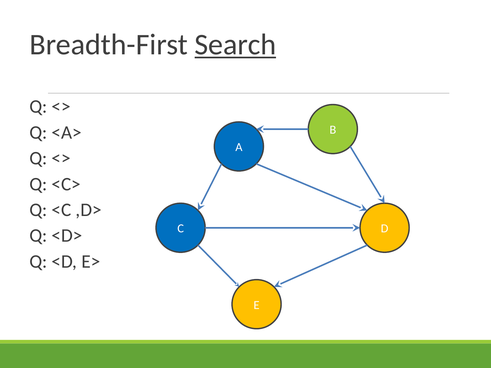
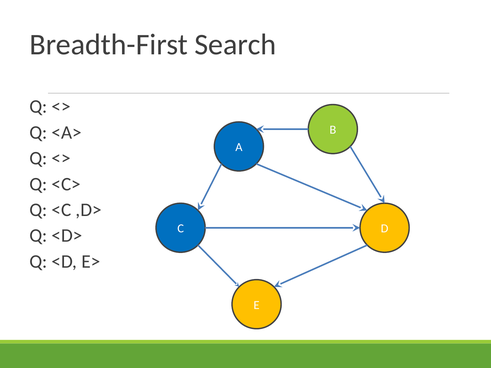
Search underline: present -> none (235, 45)
